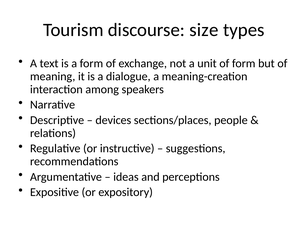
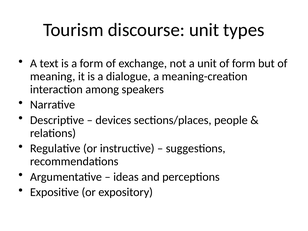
discourse size: size -> unit (204, 30)
